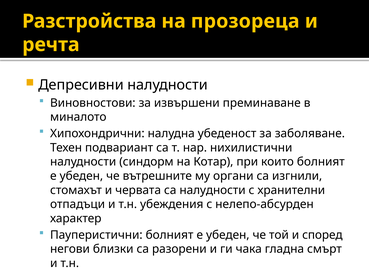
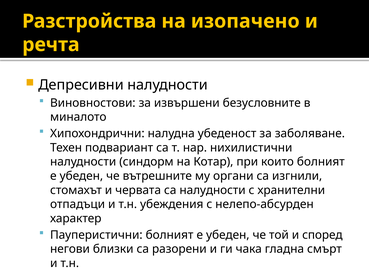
прозореца: прозореца -> изопачено (245, 21)
преминаване: преминаване -> безусловните (262, 103)
